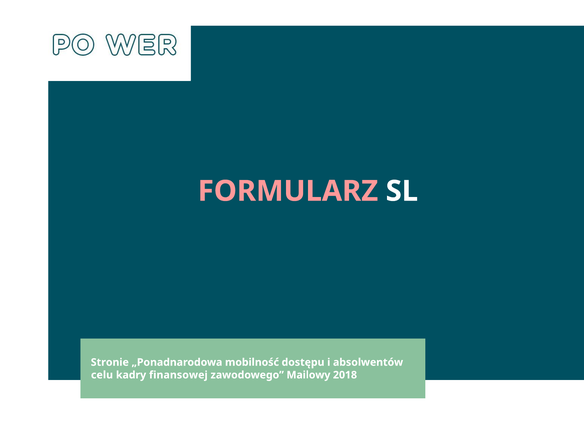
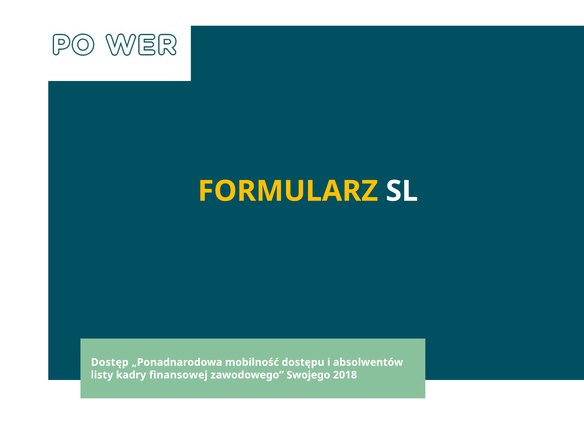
FORMULARZ colour: pink -> yellow (288, 191)
Stronie: Stronie -> Dostęp (110, 362)
celu: celu -> listy (102, 375)
Mailowy: Mailowy -> Swojego (308, 375)
